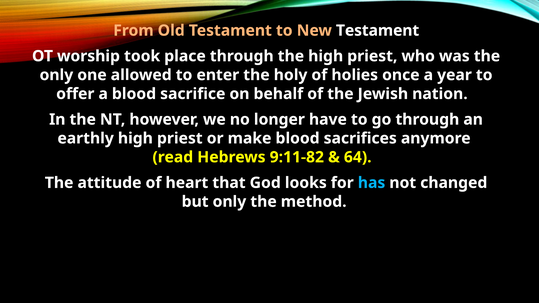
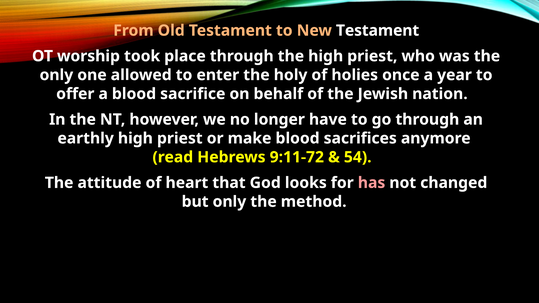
9:11-82: 9:11-82 -> 9:11-72 (297, 157)
64: 64 -> 54 (358, 157)
has colour: light blue -> pink (372, 183)
